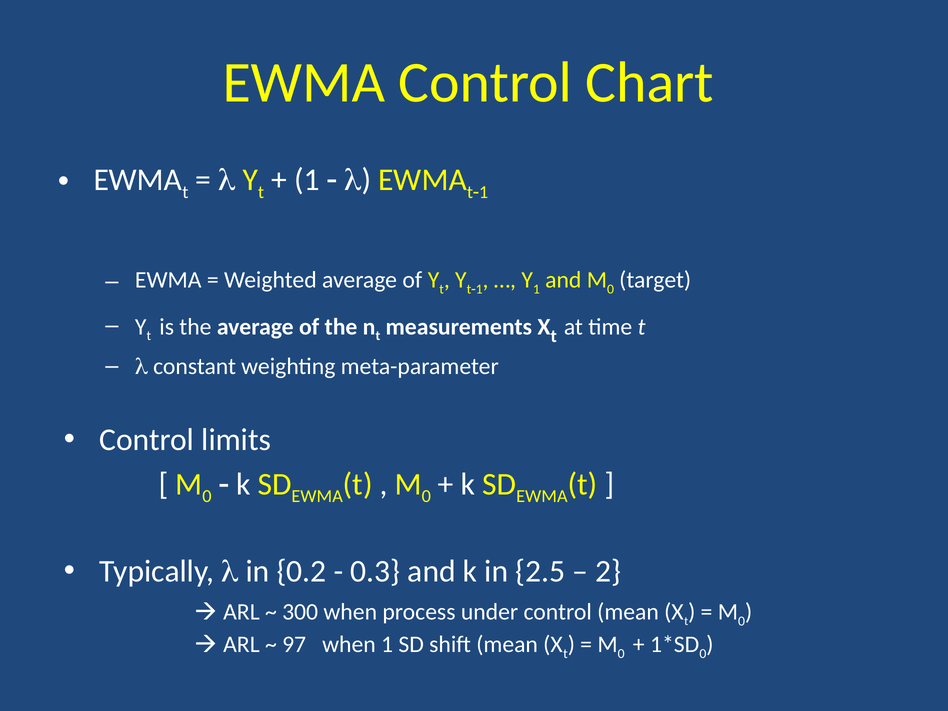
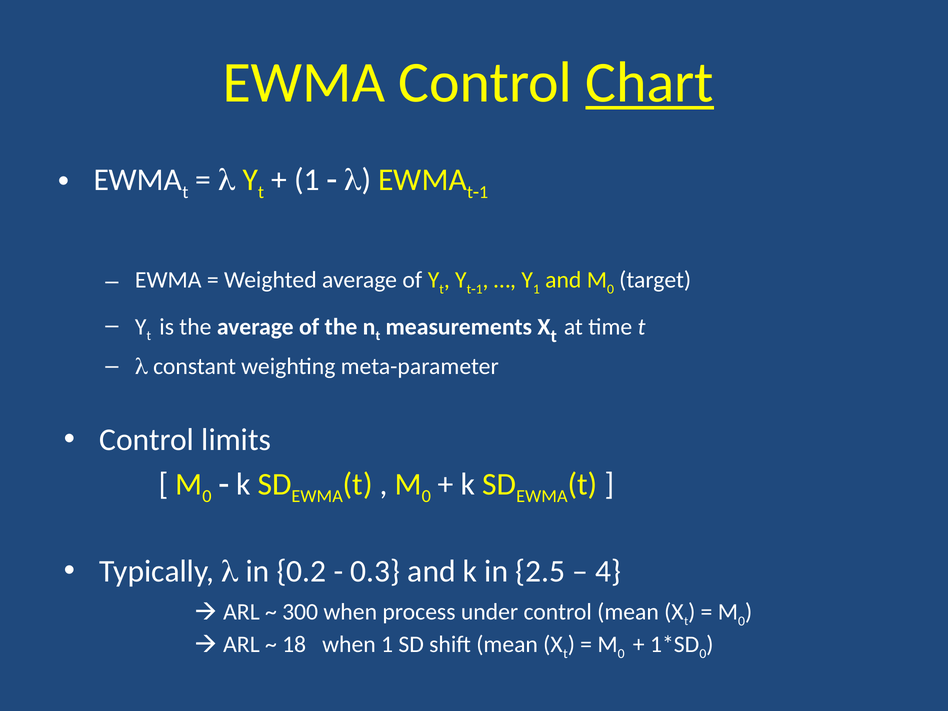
Chart underline: none -> present (650, 83)
2: 2 -> 4 (608, 572)
97: 97 -> 18 (294, 644)
